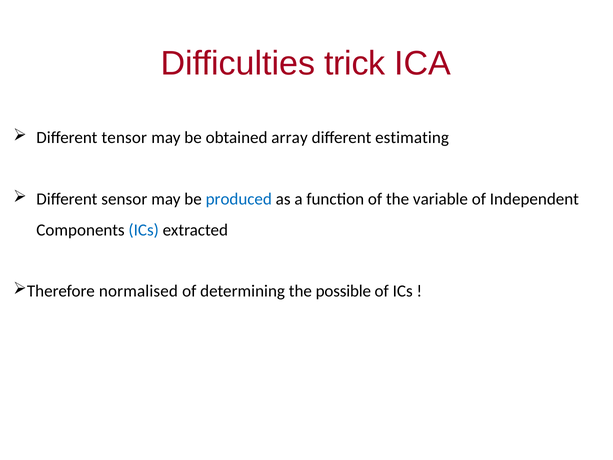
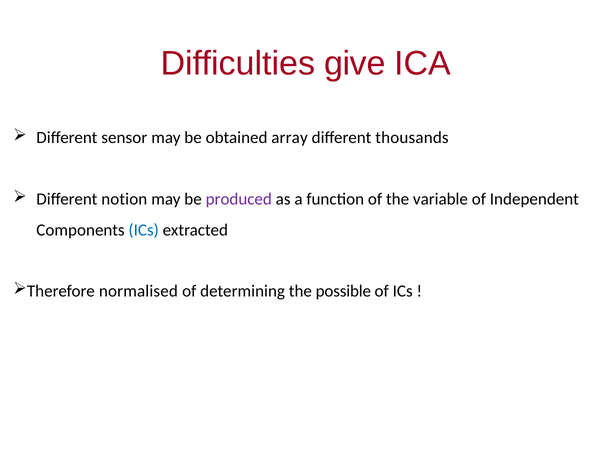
trick: trick -> give (355, 64)
tensor: tensor -> sensor (124, 138)
estimating: estimating -> thousands (412, 138)
sensor: sensor -> notion (124, 199)
produced colour: blue -> purple (239, 199)
